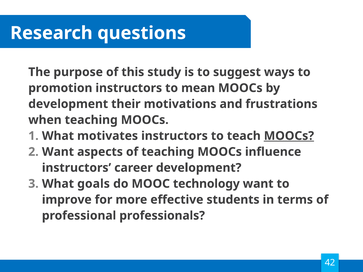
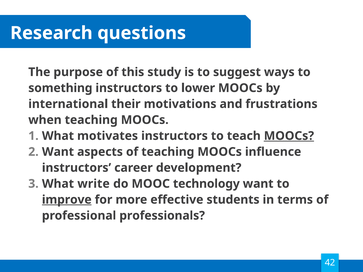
promotion: promotion -> something (60, 88)
mean: mean -> lower (198, 88)
development: development -> international (68, 104)
goals: goals -> write (94, 184)
improve underline: none -> present (67, 200)
